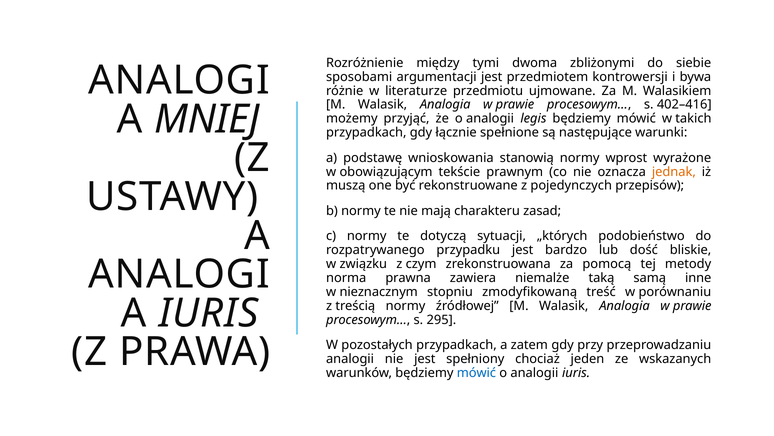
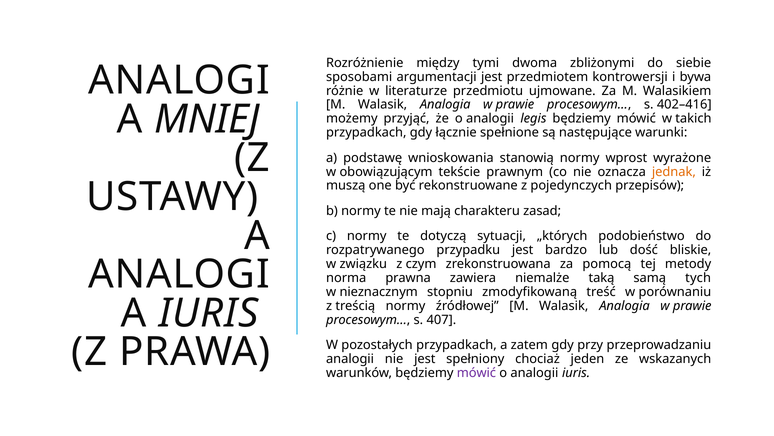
inne: inne -> tych (698, 278)
295: 295 -> 407 (441, 319)
mówić colour: blue -> purple (476, 372)
